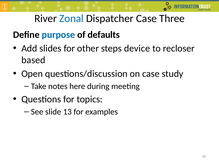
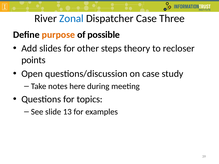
purpose colour: blue -> orange (58, 35)
defaults: defaults -> possible (104, 35)
device: device -> theory (137, 48)
based: based -> points (33, 60)
